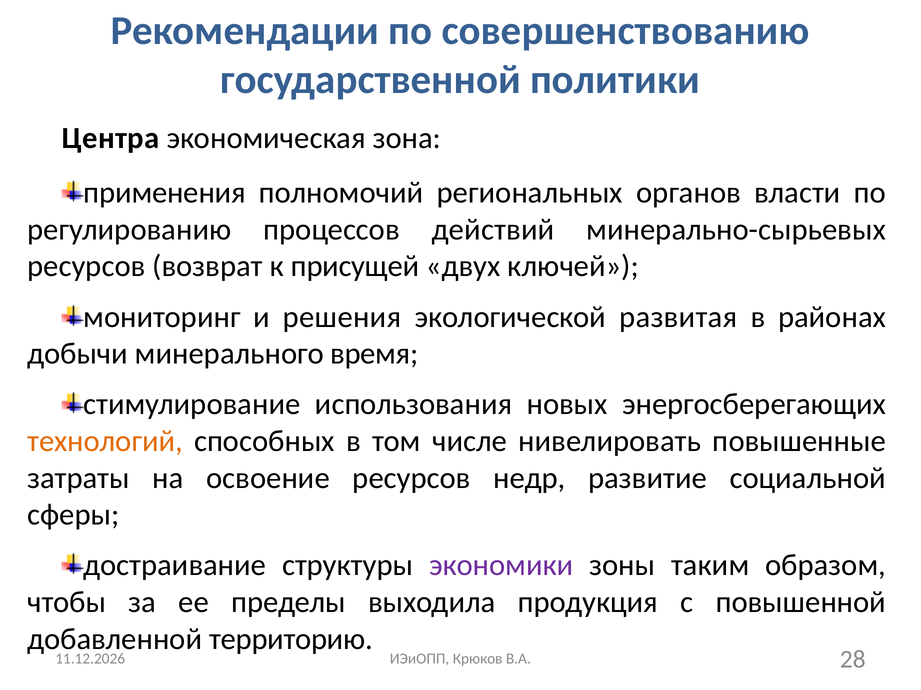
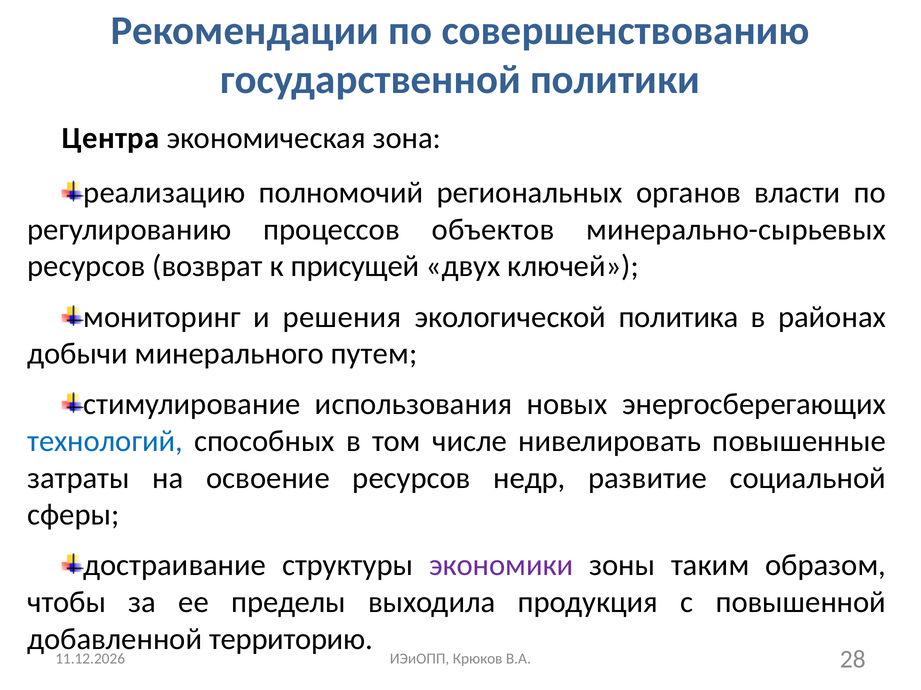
применения: применения -> реализацию (164, 193)
действий: действий -> объектов (493, 230)
развитая: развитая -> политика (679, 317)
время: время -> путем (374, 354)
технологий colour: orange -> blue (105, 442)
